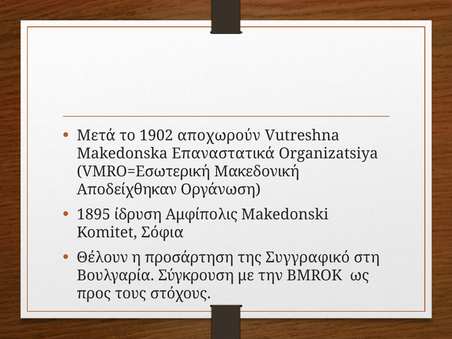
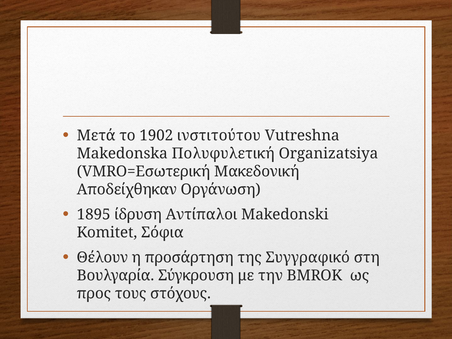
αποχωρούν: αποχωρούν -> ινστιτούτου (219, 135)
Επαναστατικά: Επαναστατικά -> Πολυφυλετική (223, 154)
Αμφίπολις: Αμφίπολις -> Αντίπαλοι (201, 215)
